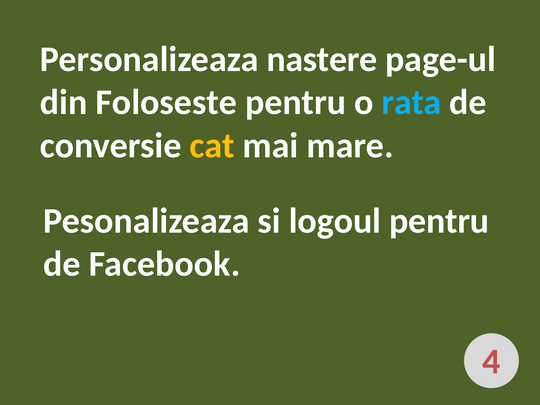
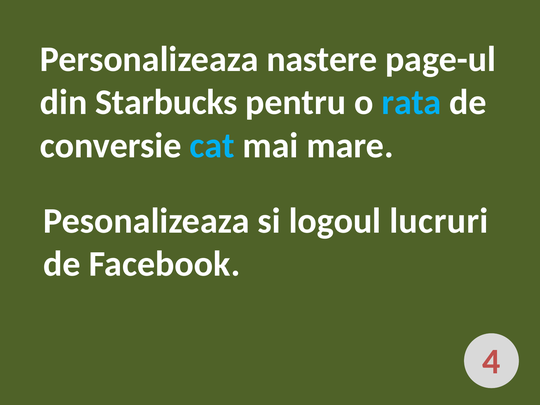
Foloseste: Foloseste -> Starbucks (166, 102)
cat colour: yellow -> light blue (212, 146)
logoul pentru: pentru -> lucruri (439, 221)
